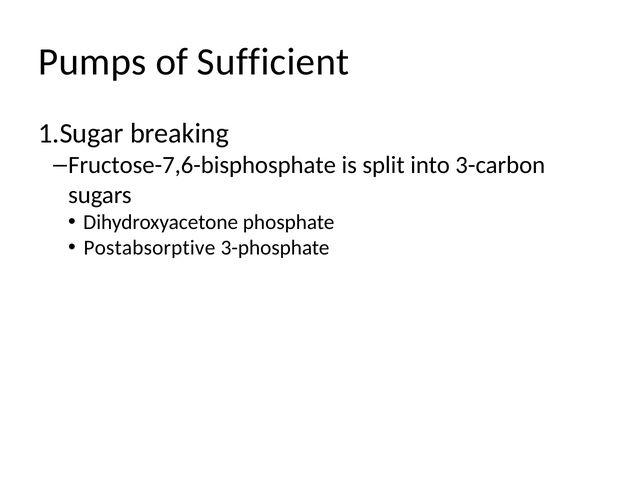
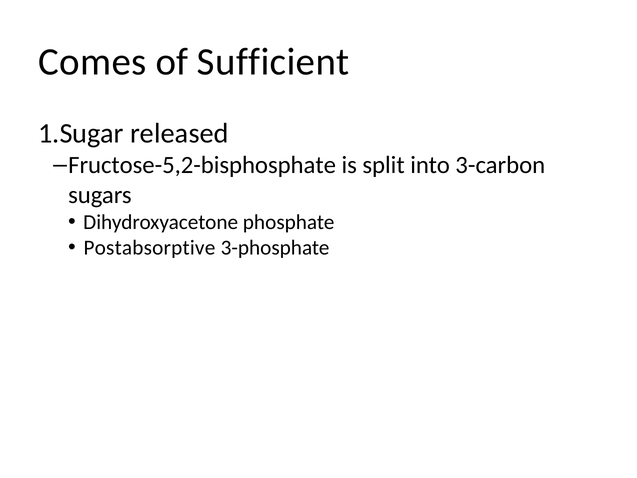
Pumps: Pumps -> Comes (92, 62)
breaking: breaking -> released (179, 134)
Fructose-7,6-bisphosphate: Fructose-7,6-bisphosphate -> Fructose-5,2-bisphosphate (202, 165)
